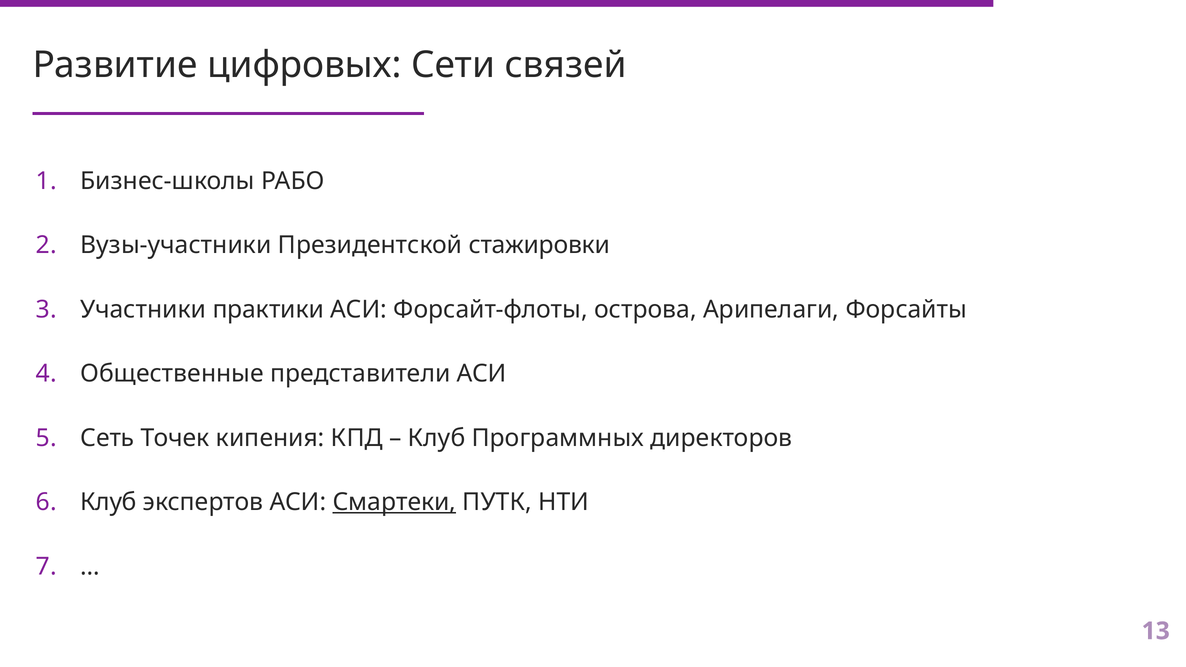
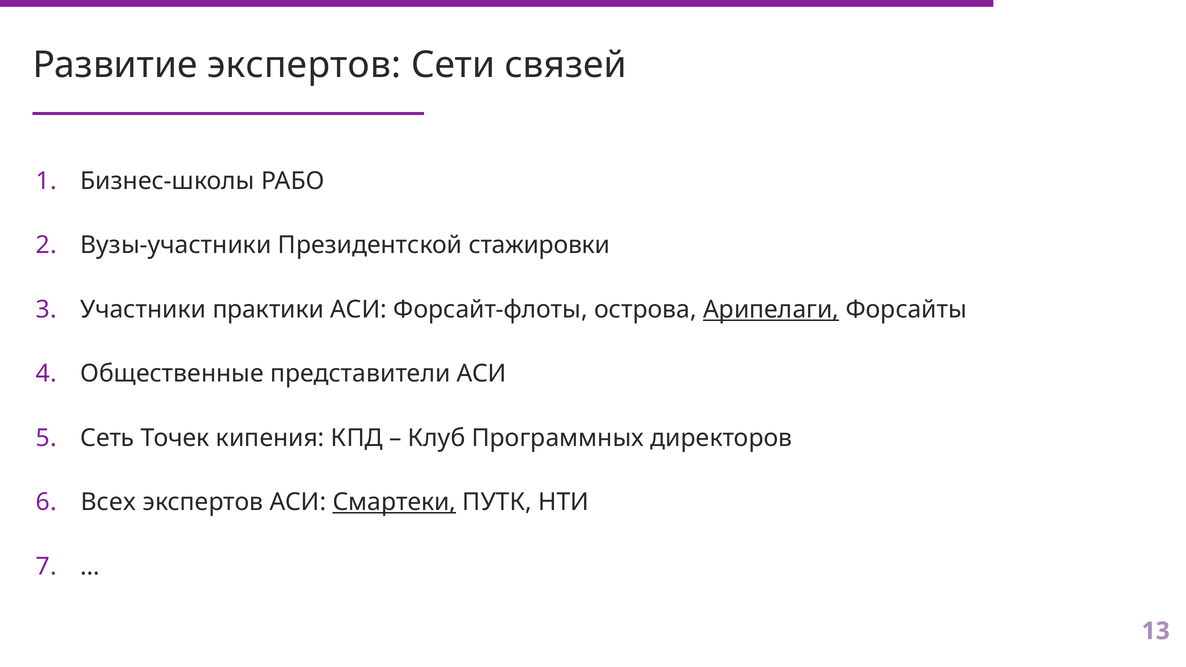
Развитие цифровых: цифровых -> экспертов (304, 65)
Арипелаги underline: none -> present (771, 310)
Клуб: Клуб -> Всех (108, 502)
